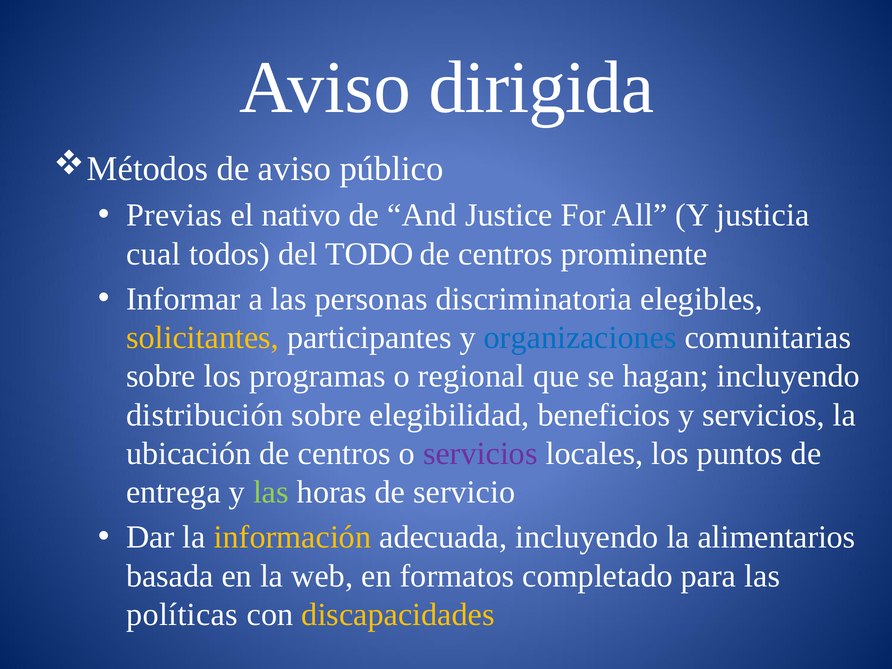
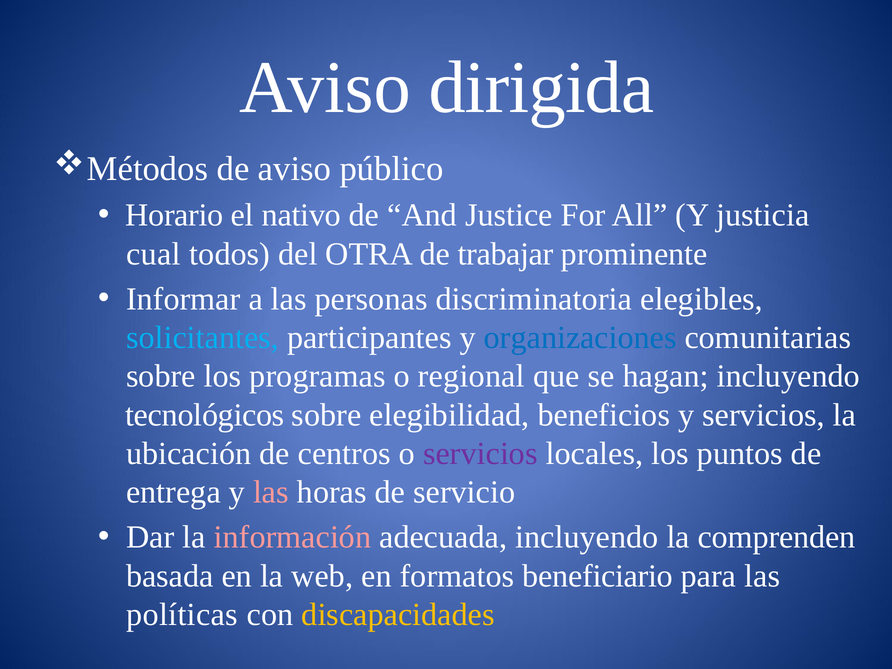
Previas: Previas -> Horario (174, 215)
TODO: TODO -> OTRA (369, 254)
centros: centros -> trabajar (506, 254)
solicitantes colour: yellow -> light blue (202, 338)
distribución: distribución -> tecnológicos (205, 415)
las colour: light green -> pink (271, 492)
información colour: yellow -> pink (292, 537)
alimentarios: alimentarios -> comprenden (777, 537)
completado: completado -> beneficiario (598, 576)
